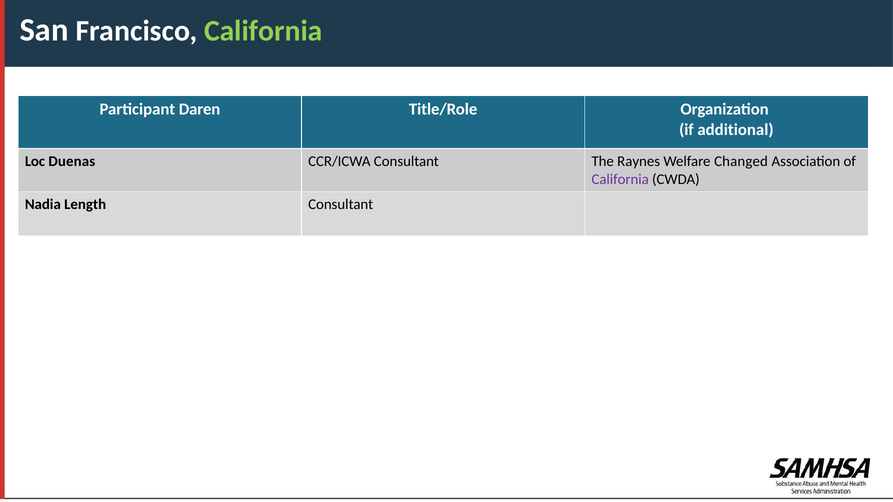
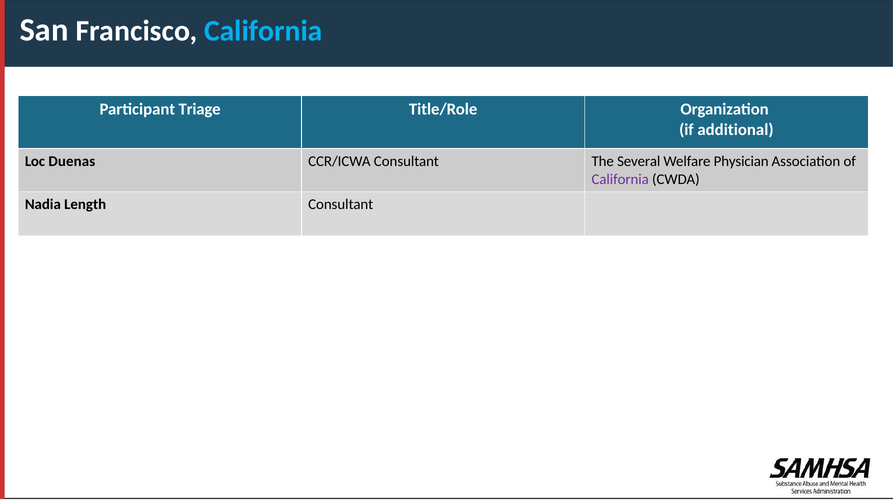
California colour: light green -> light blue (263, 31)
Daren: Daren -> Triage (200, 109)
Raynes: Raynes -> Several (639, 161)
Changed: Changed -> Physician (741, 161)
